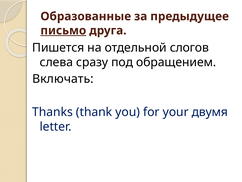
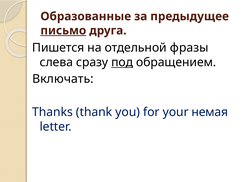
слогов: слогов -> фразы (189, 48)
под underline: none -> present (122, 62)
двумя: двумя -> немая (210, 112)
